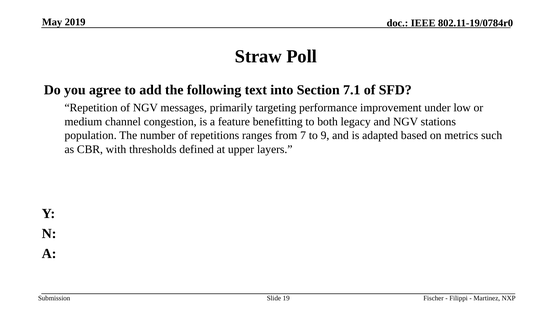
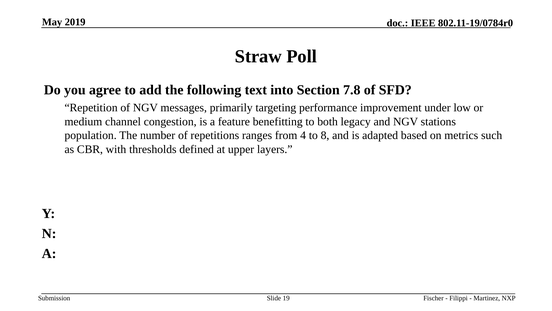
7.1: 7.1 -> 7.8 (352, 90)
7: 7 -> 4 (303, 135)
9: 9 -> 8 (325, 135)
